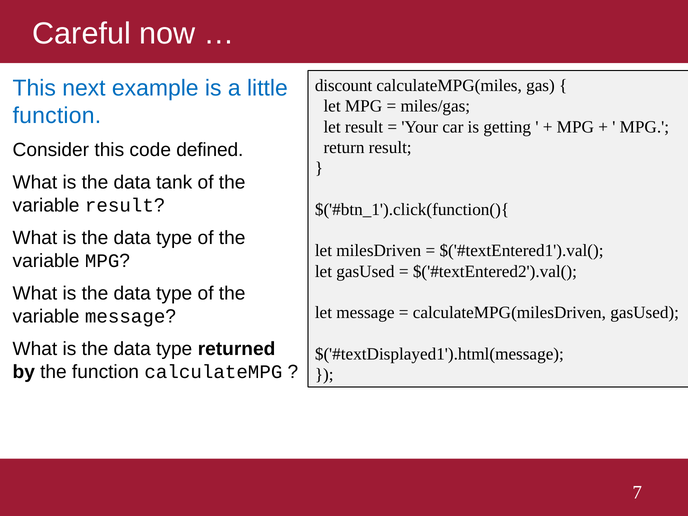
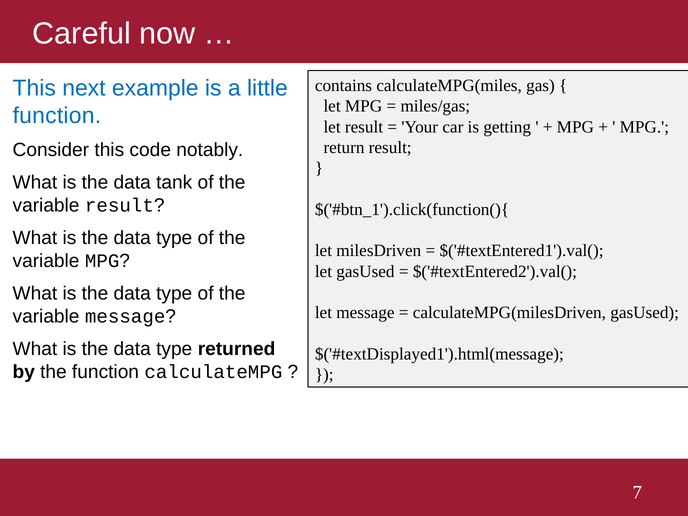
discount: discount -> contains (343, 86)
defined: defined -> notably (210, 150)
